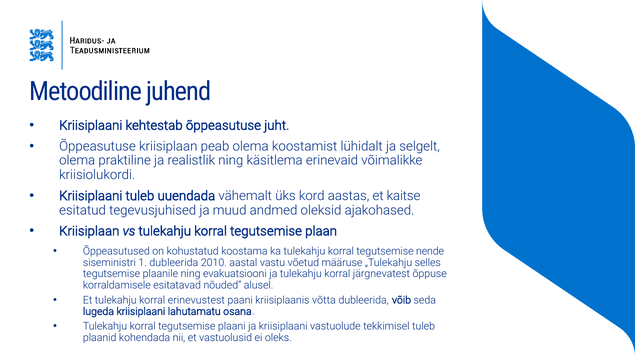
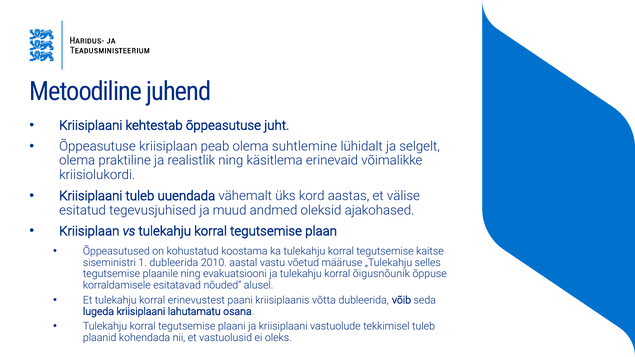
koostamist: koostamist -> suhtlemine (305, 146)
kaitse: kaitse -> välise (403, 196)
nende: nende -> kaitse (430, 251)
järgnevatest: järgnevatest -> õigusnõunik (381, 274)
